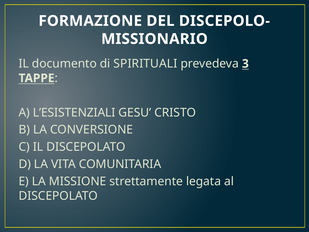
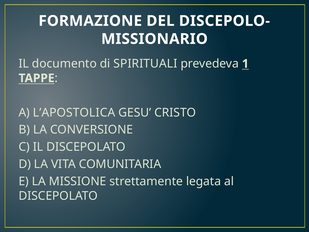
3: 3 -> 1 (245, 64)
L’ESISTENZIALI: L’ESISTENZIALI -> L’APOSTOLICA (74, 112)
